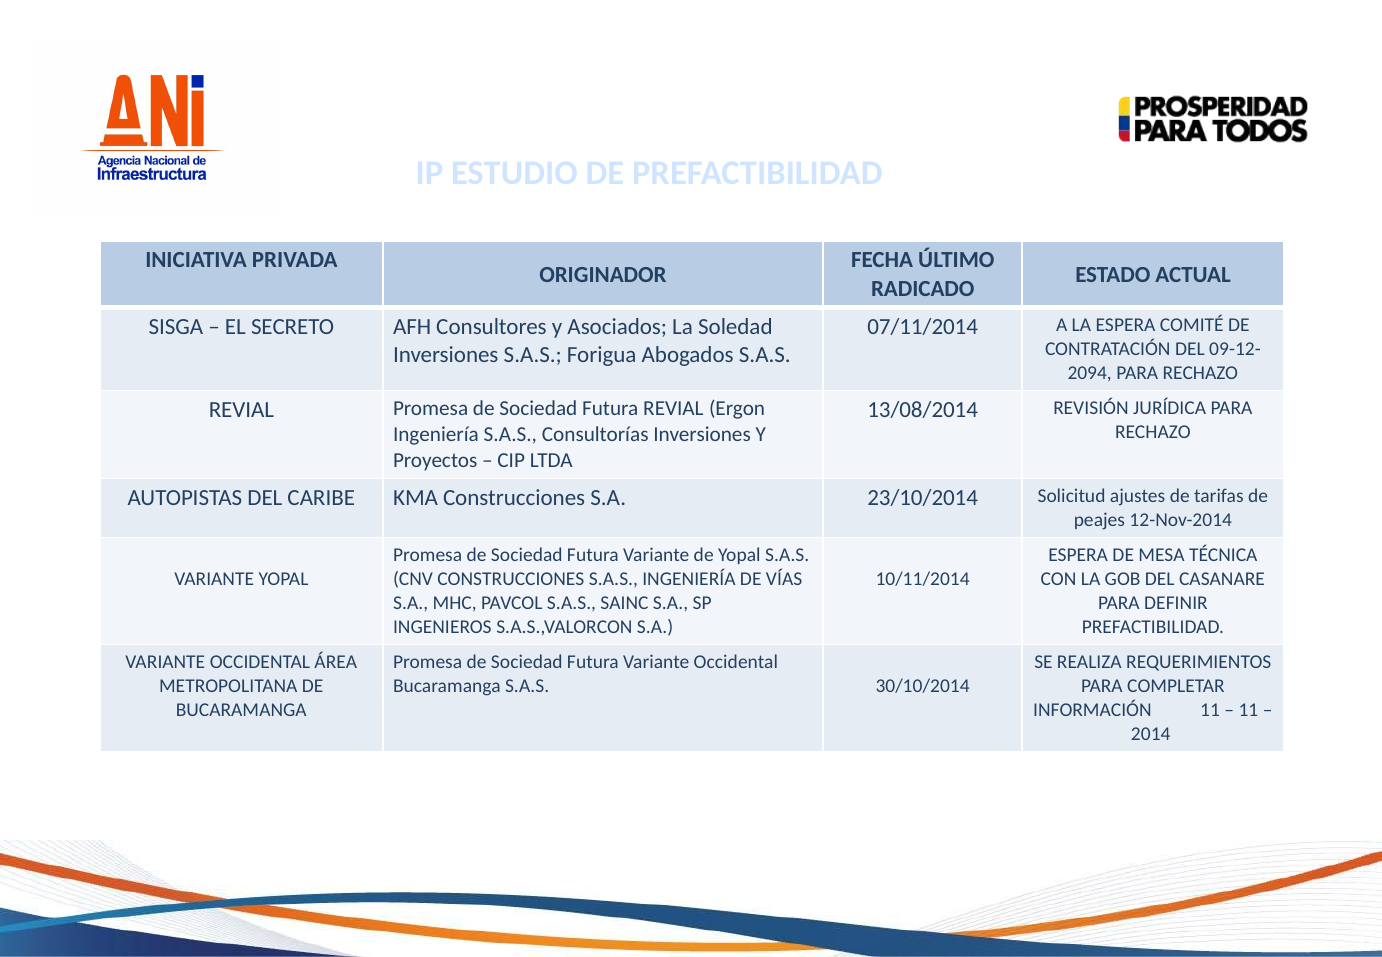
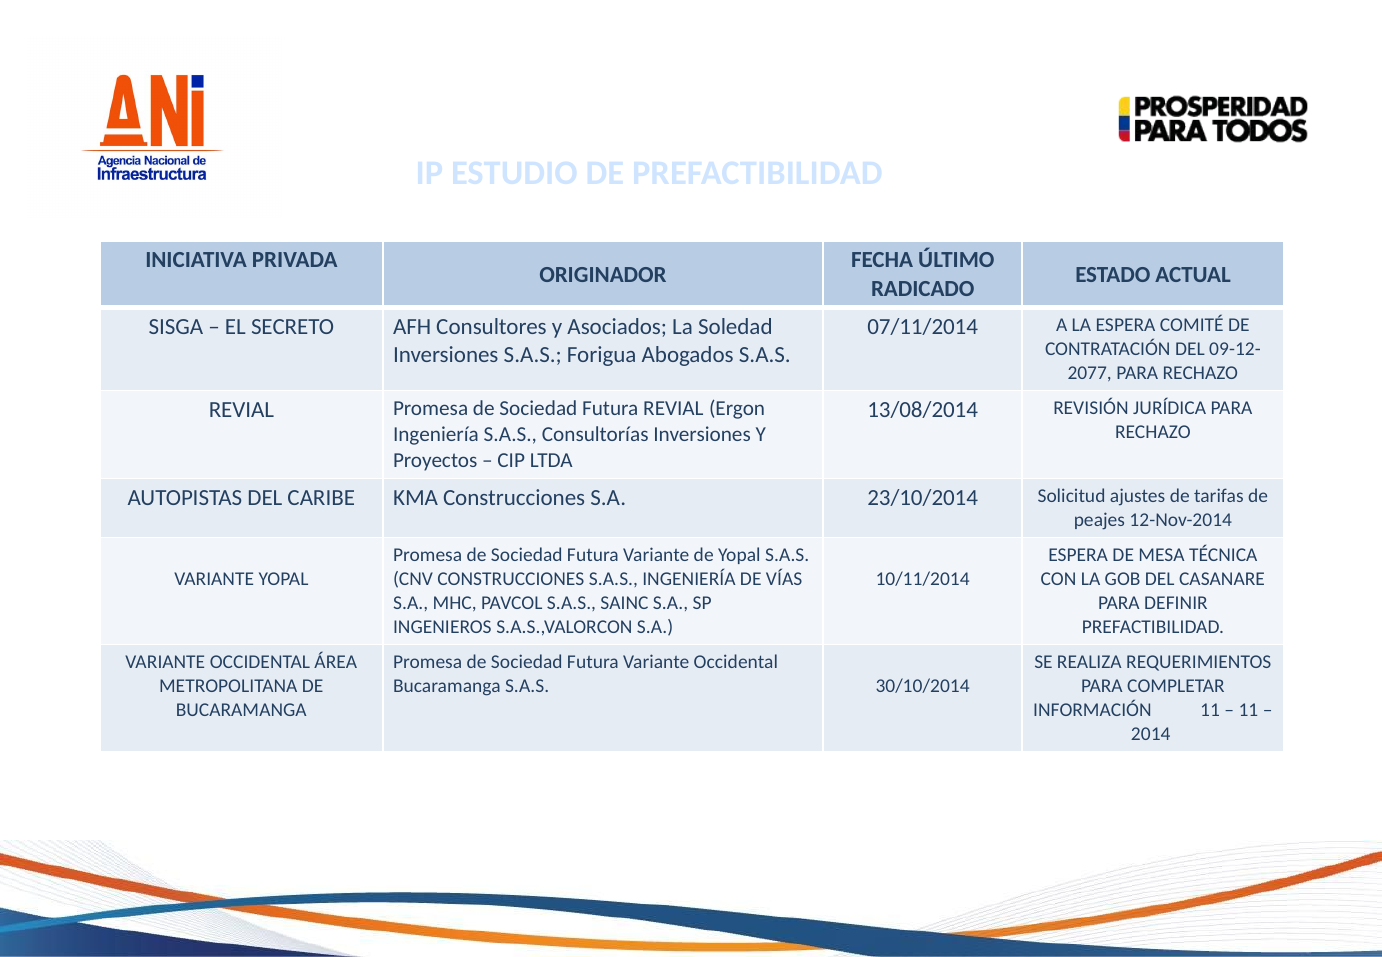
2094: 2094 -> 2077 (1090, 373)
